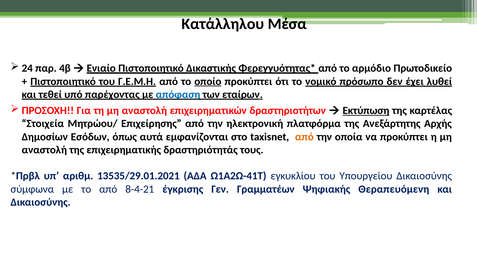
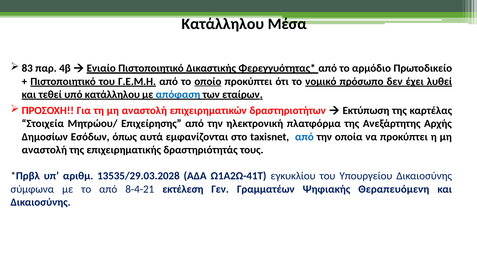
24: 24 -> 83 (27, 68)
υπό παρέχοντας: παρέχοντας -> κατάλληλου (112, 95)
Εκτύπωση underline: present -> none (366, 111)
από colour: orange -> blue (304, 137)
13535/29.01.2021: 13535/29.01.2021 -> 13535/29.03.2028 (138, 176)
έγκρισης: έγκρισης -> εκτέλεση (183, 189)
